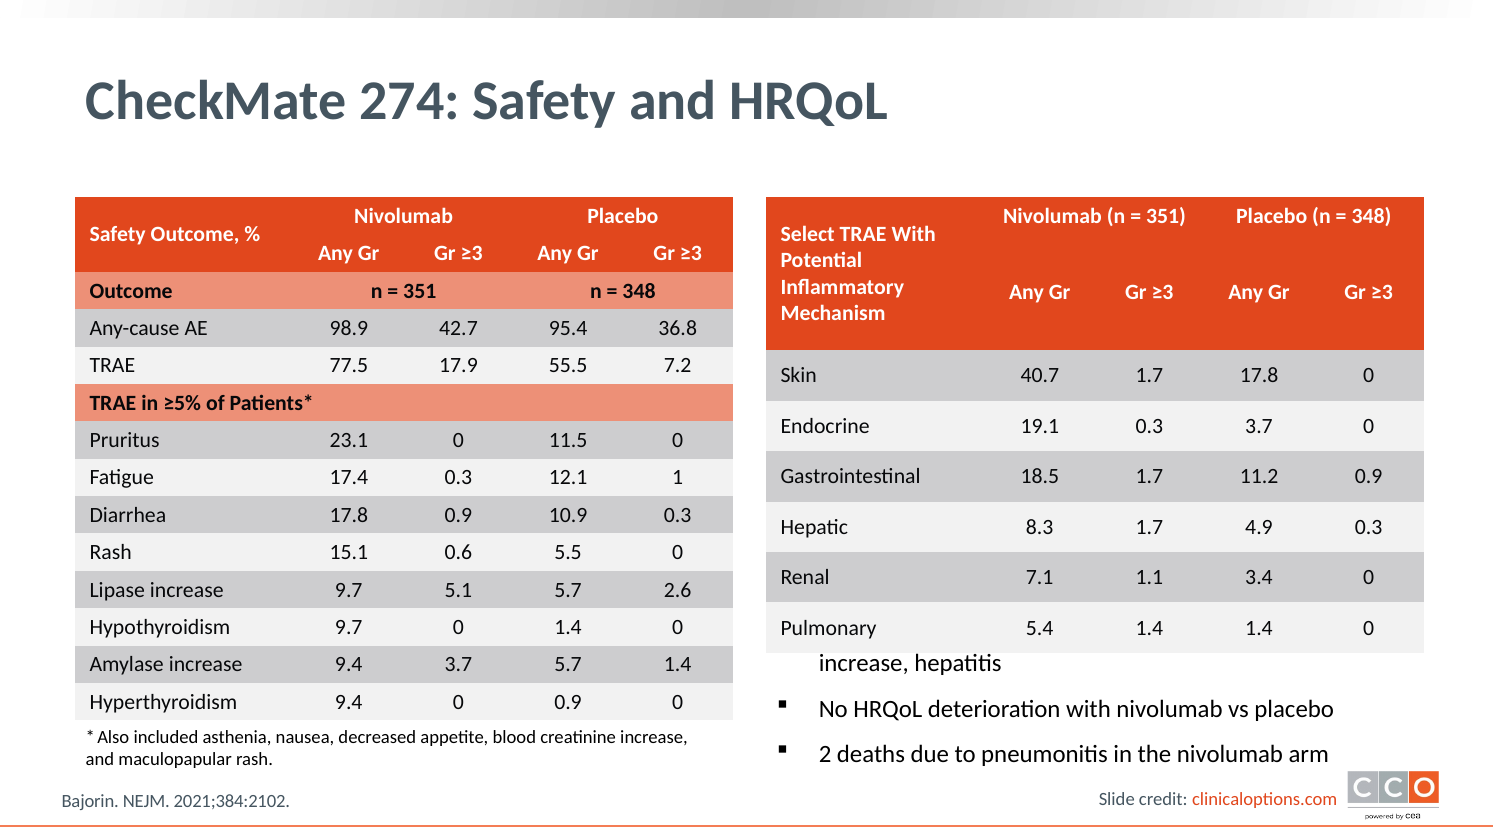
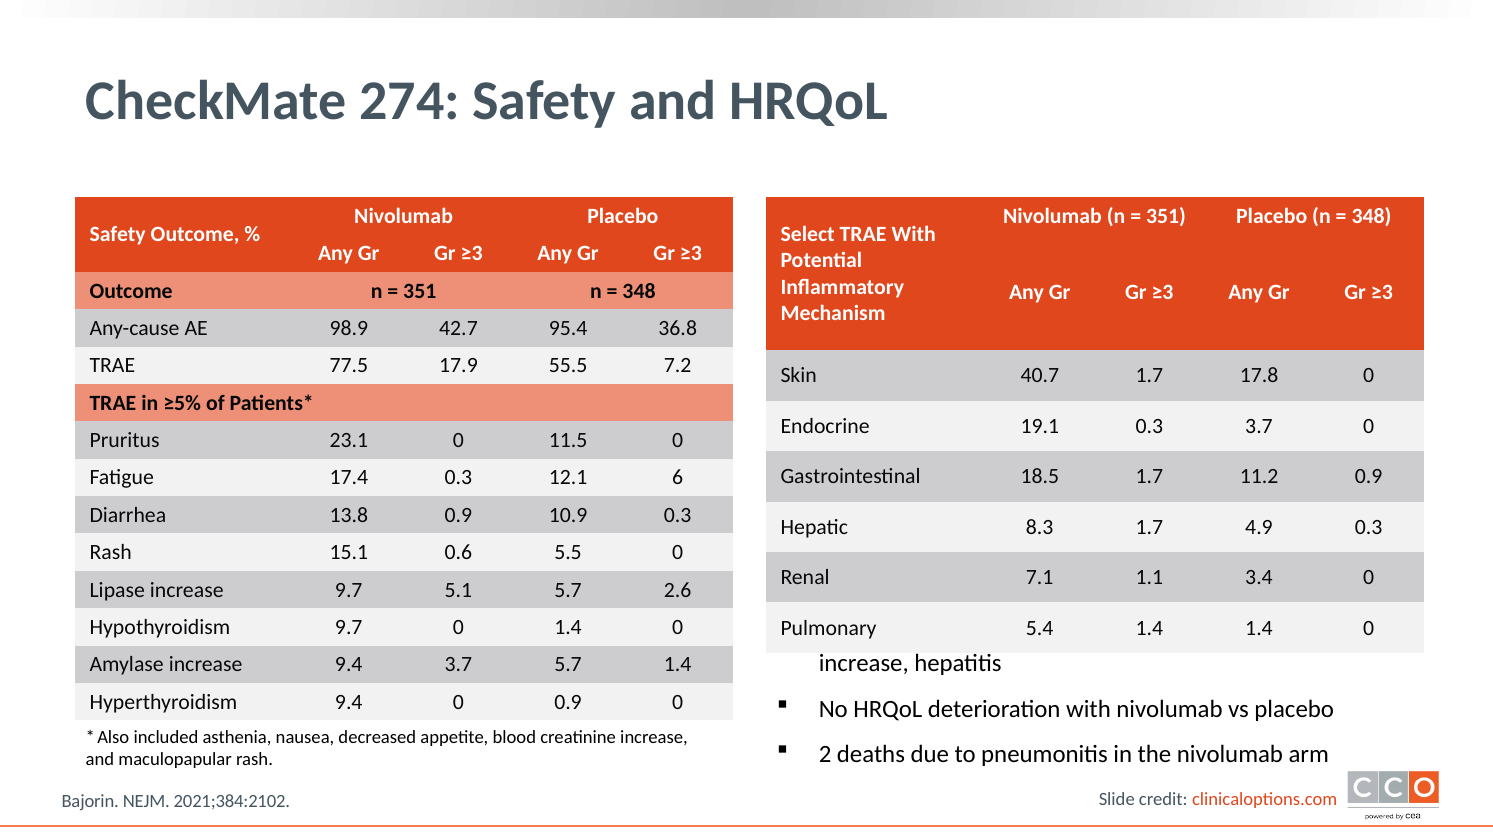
1: 1 -> 6 (678, 478)
Diarrhea 17.8: 17.8 -> 13.8 (349, 515)
